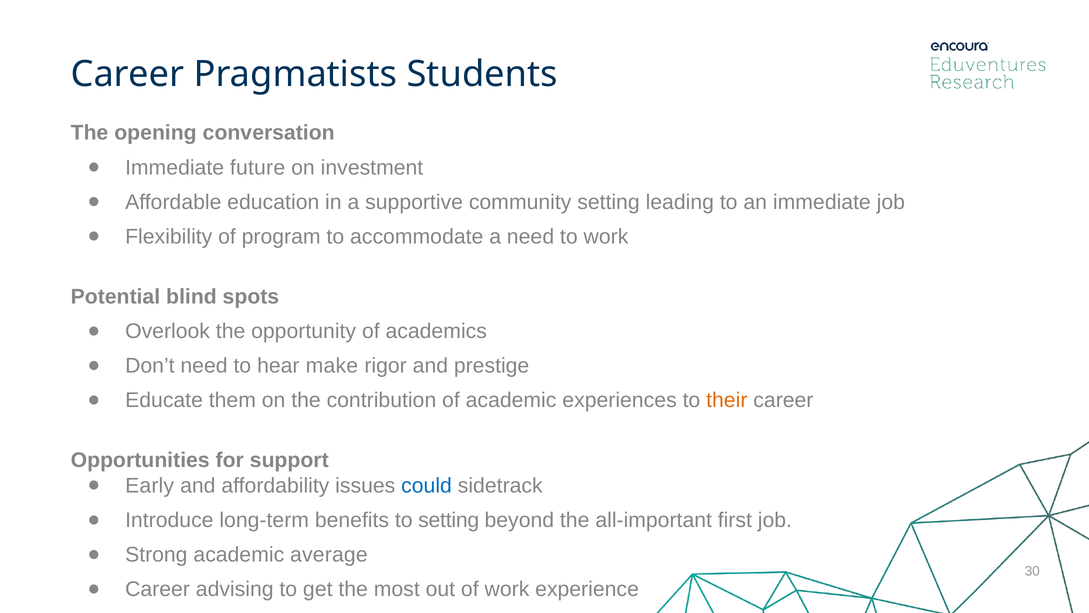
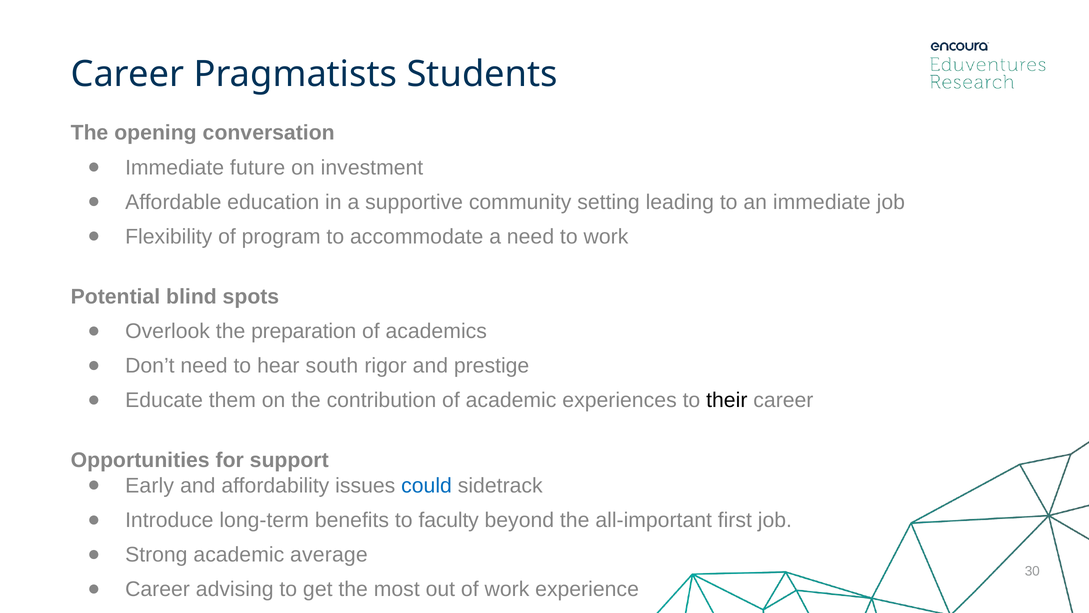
opportunity: opportunity -> preparation (304, 331)
make: make -> south (332, 365)
their colour: orange -> black (727, 400)
to setting: setting -> faculty (449, 520)
